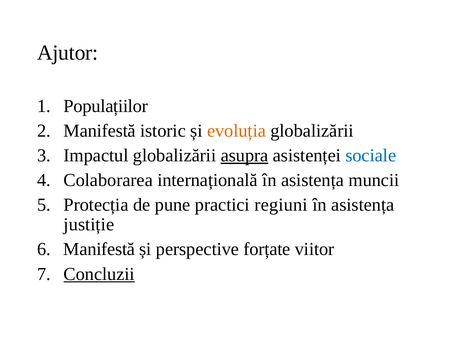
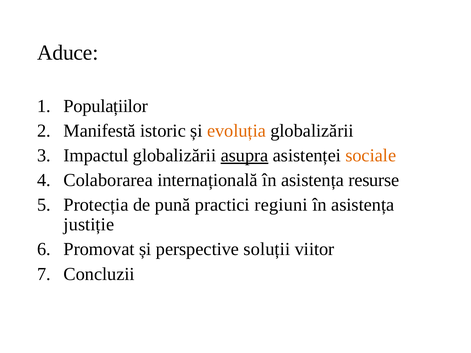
Ajutor: Ajutor -> Aduce (68, 53)
sociale colour: blue -> orange (371, 156)
muncii: muncii -> resurse (374, 180)
pune: pune -> pună (173, 205)
Manifestă: Manifestă -> Promovat (99, 249)
forțate: forțate -> soluții (267, 249)
Concluzii underline: present -> none (99, 274)
